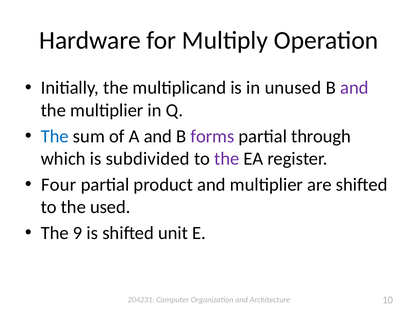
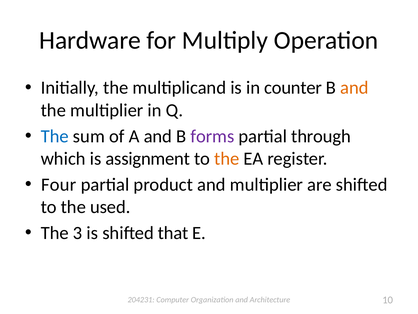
unused: unused -> counter (293, 88)
and colour: purple -> orange (354, 88)
subdivided: subdivided -> assignment (148, 158)
the colour: purple -> orange (227, 158)
9: 9 -> 3 (78, 233)
unit: unit -> that (173, 233)
